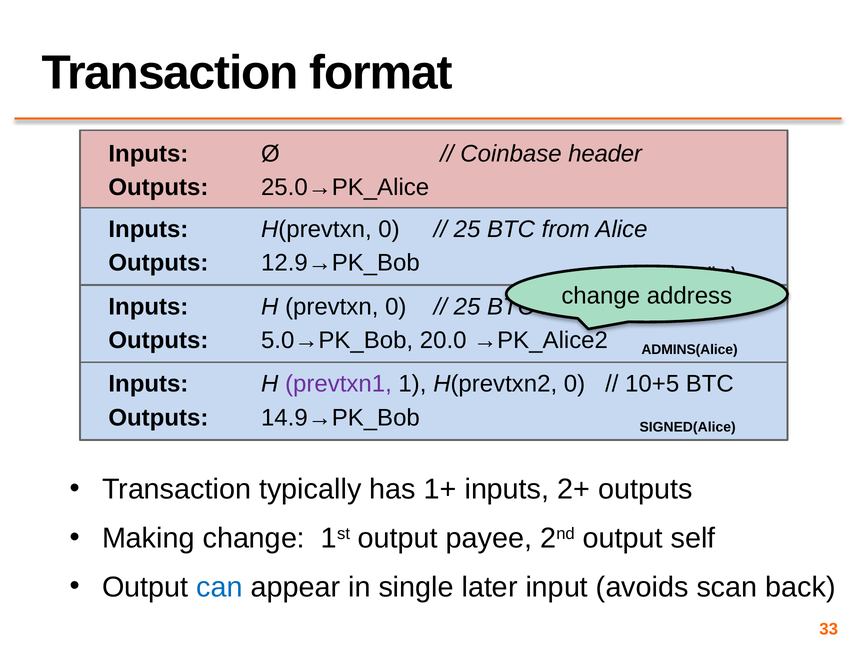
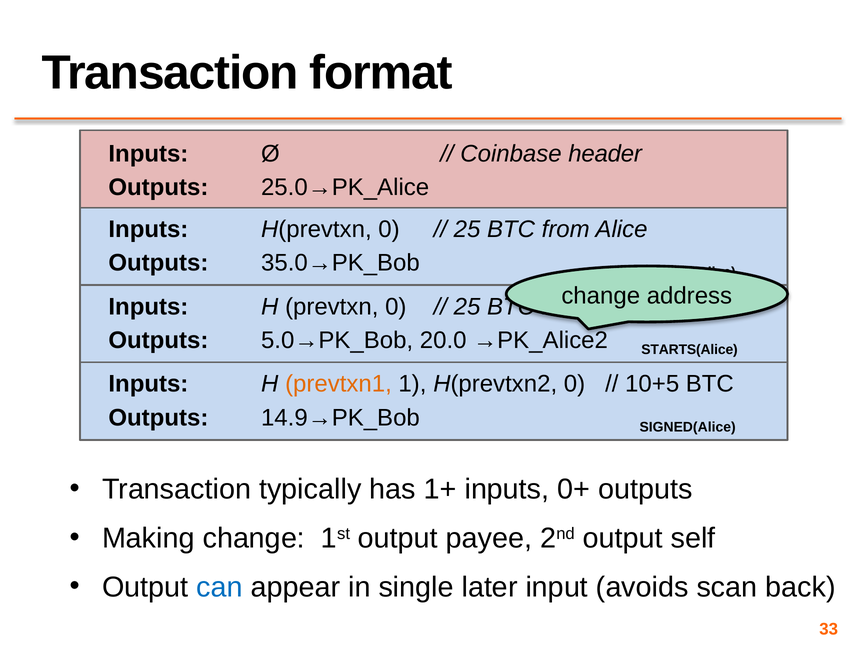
12.9→PK_Bob: 12.9→PK_Bob -> 35.0→PK_Bob (340, 263)
ADMINS(Alice: ADMINS(Alice -> STARTS(Alice (690, 350)
prevtxn1 colour: purple -> orange (338, 384)
2+: 2+ -> 0+ (574, 489)
